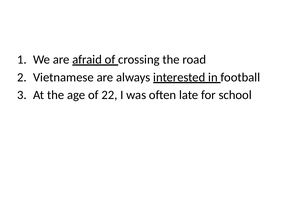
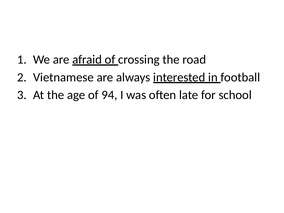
22: 22 -> 94 (109, 95)
